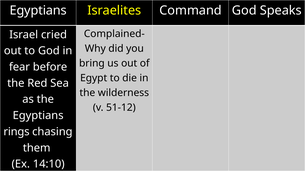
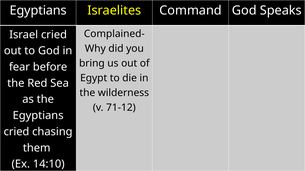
51-12: 51-12 -> 71-12 (121, 108)
rings: rings -> cried (16, 132)
